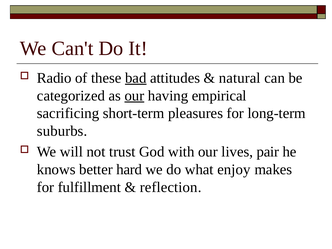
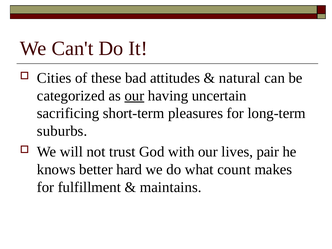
Radio: Radio -> Cities (54, 78)
bad underline: present -> none (136, 78)
empirical: empirical -> uncertain (219, 96)
enjoy: enjoy -> count (234, 169)
reflection: reflection -> maintains (171, 187)
